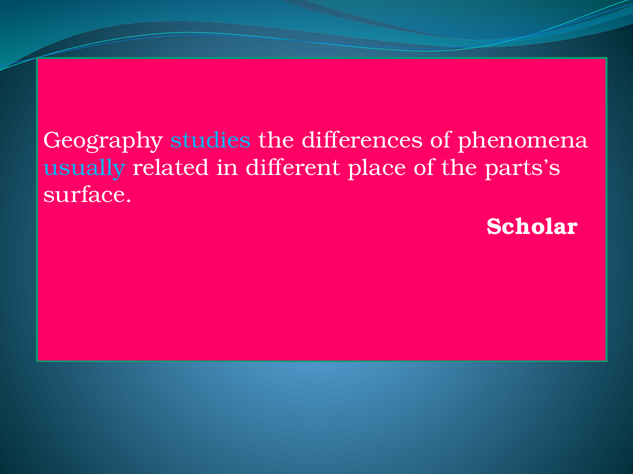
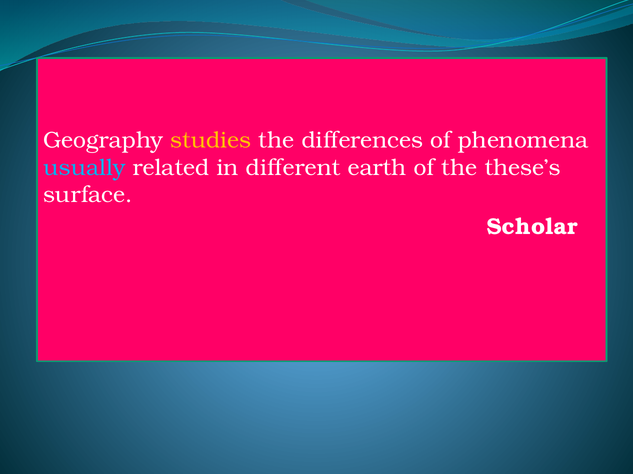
studies colour: light blue -> yellow (211, 140)
place: place -> earth (377, 168)
parts’s: parts’s -> these’s (523, 168)
